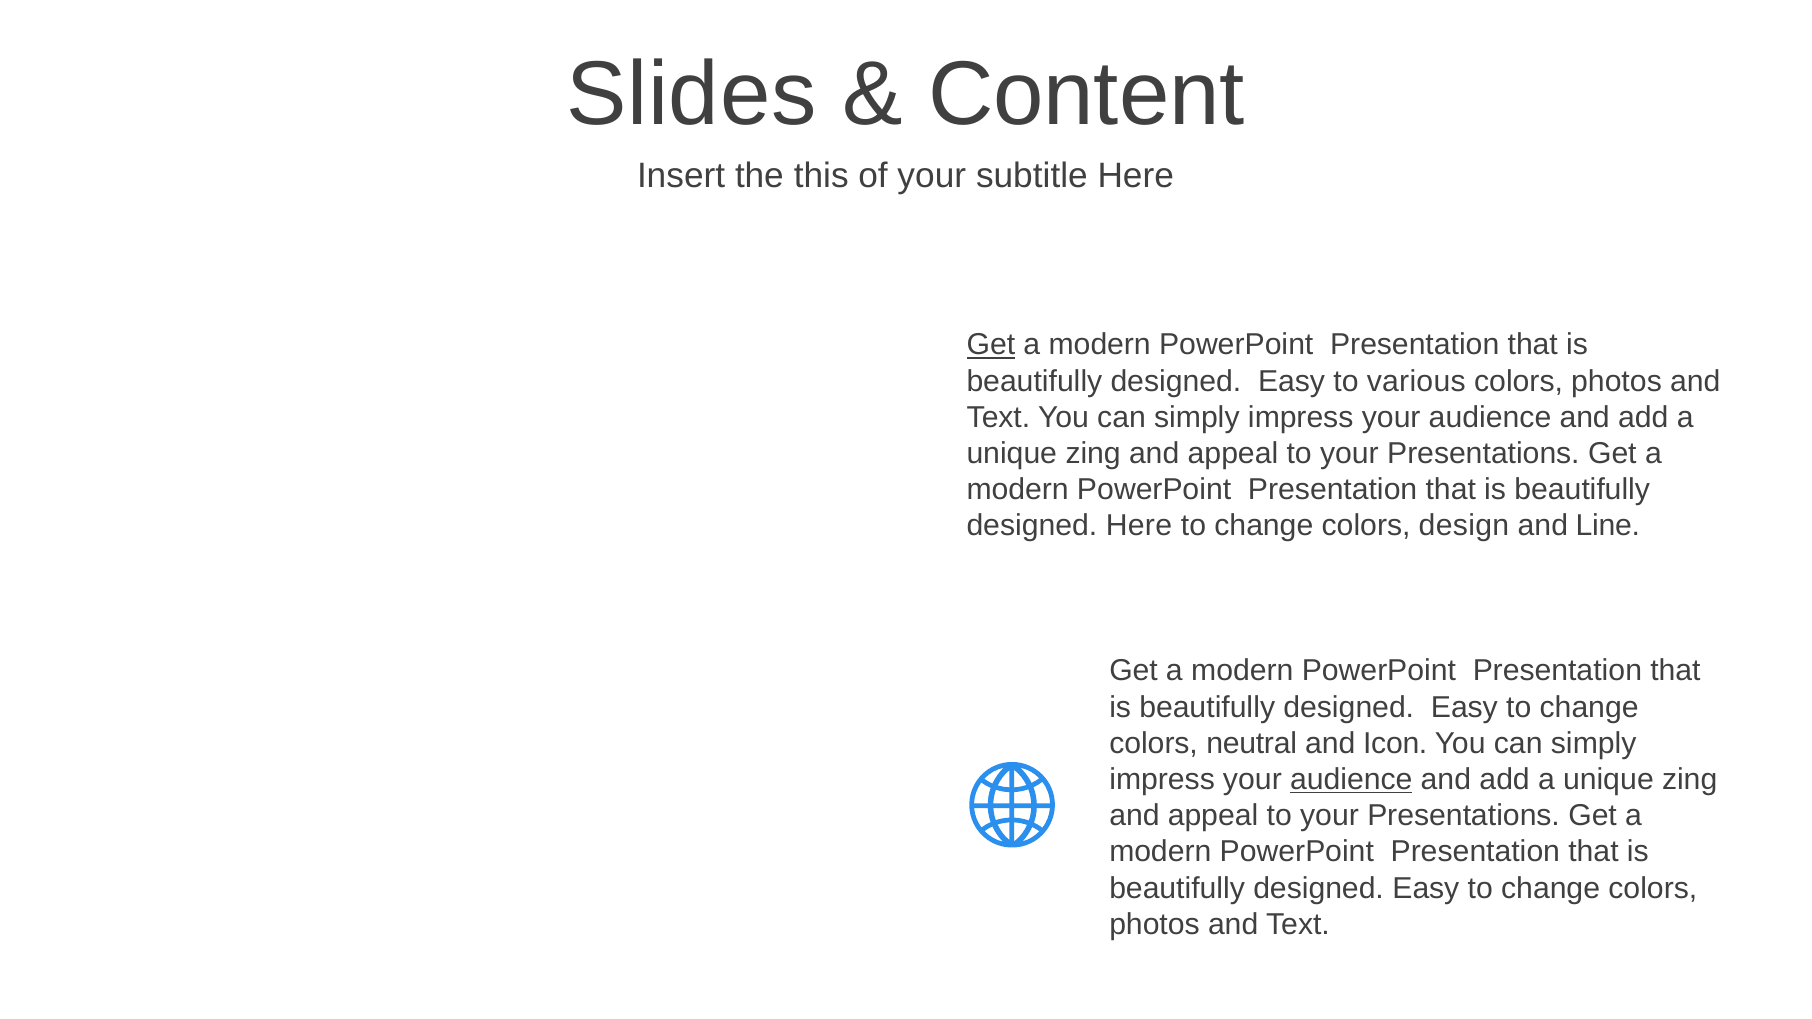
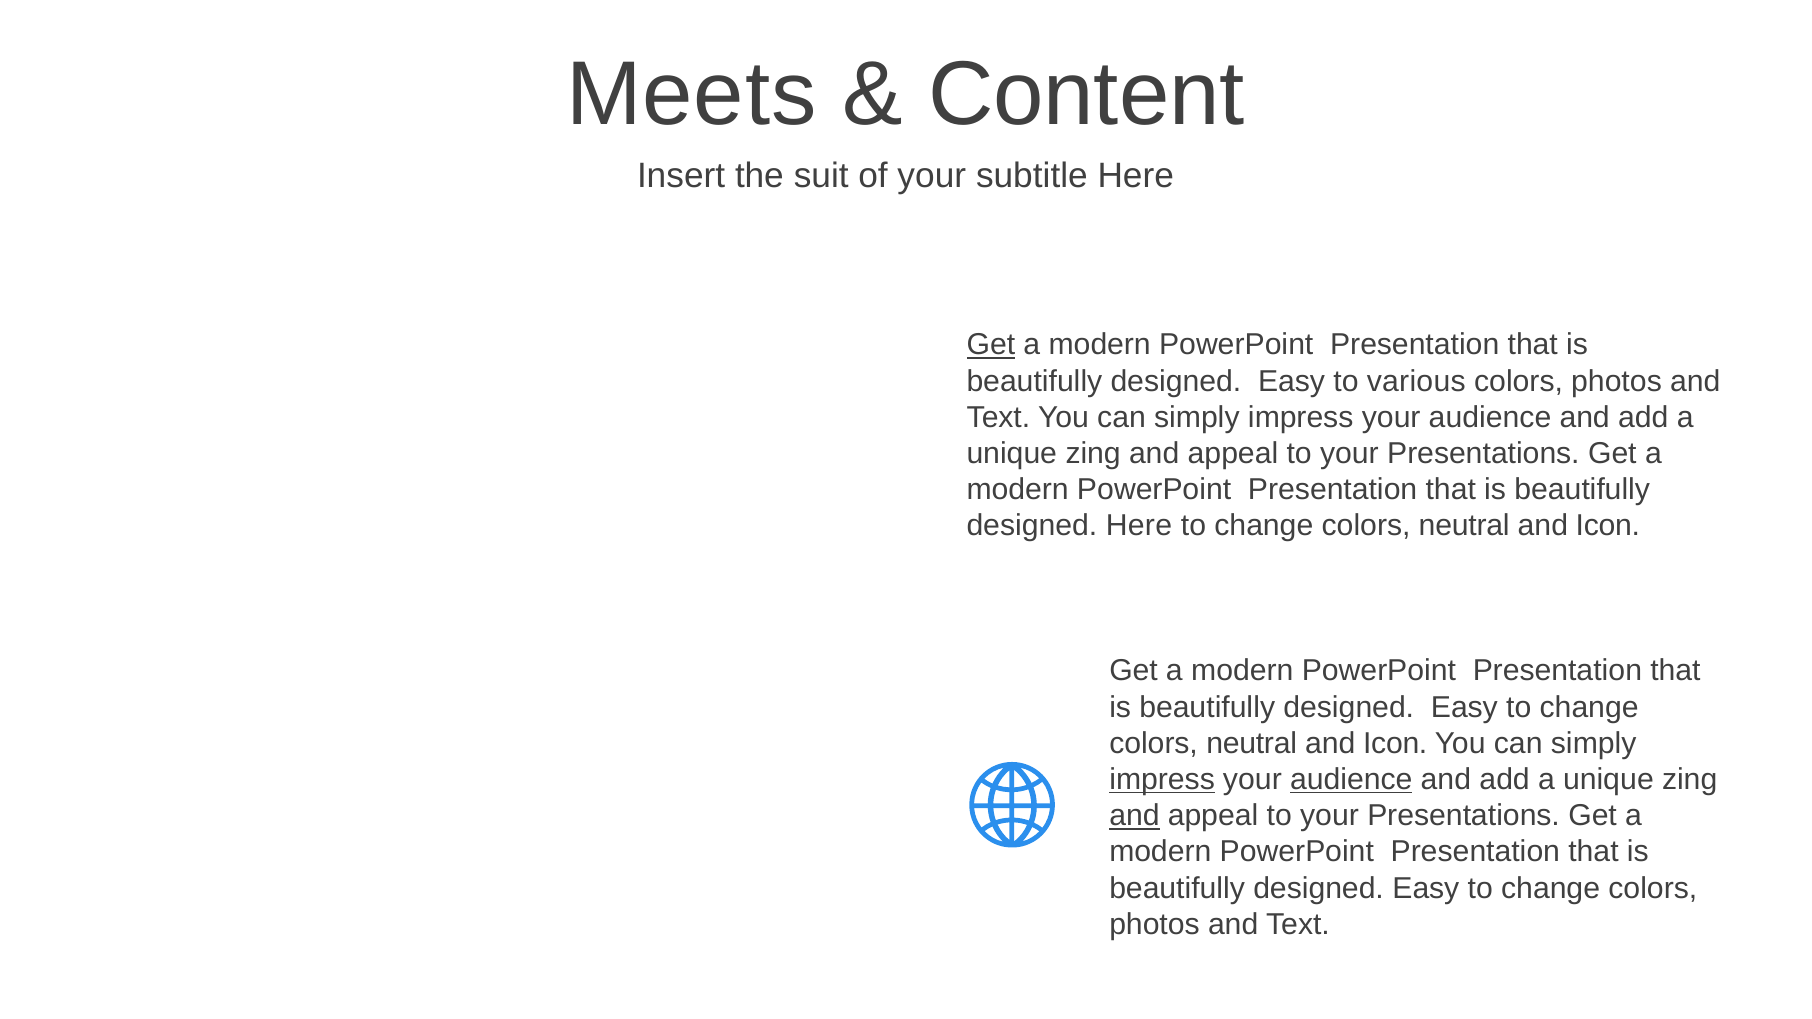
Slides: Slides -> Meets (691, 95)
this: this -> suit (821, 176)
design: design -> neutral (1464, 526)
Line: Line -> Icon (1608, 526)
impress underline: none -> present (1162, 780)
and underline: none -> present (1134, 816)
